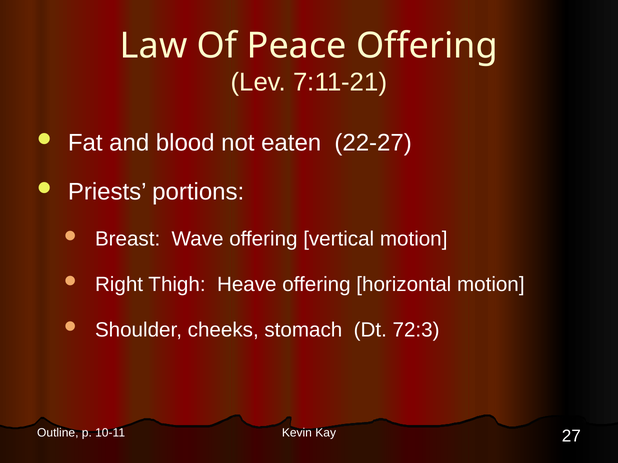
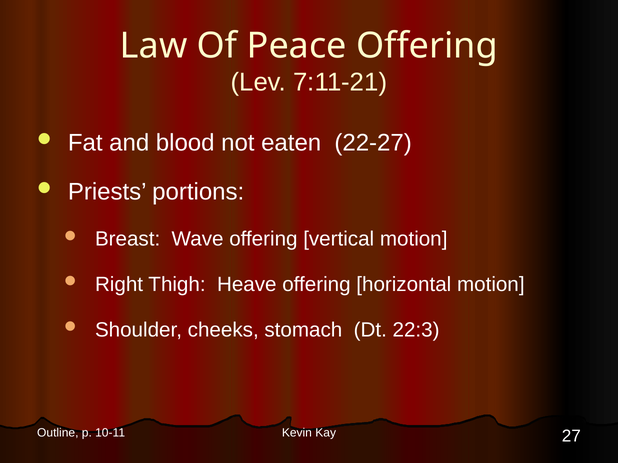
72:3: 72:3 -> 22:3 (416, 330)
